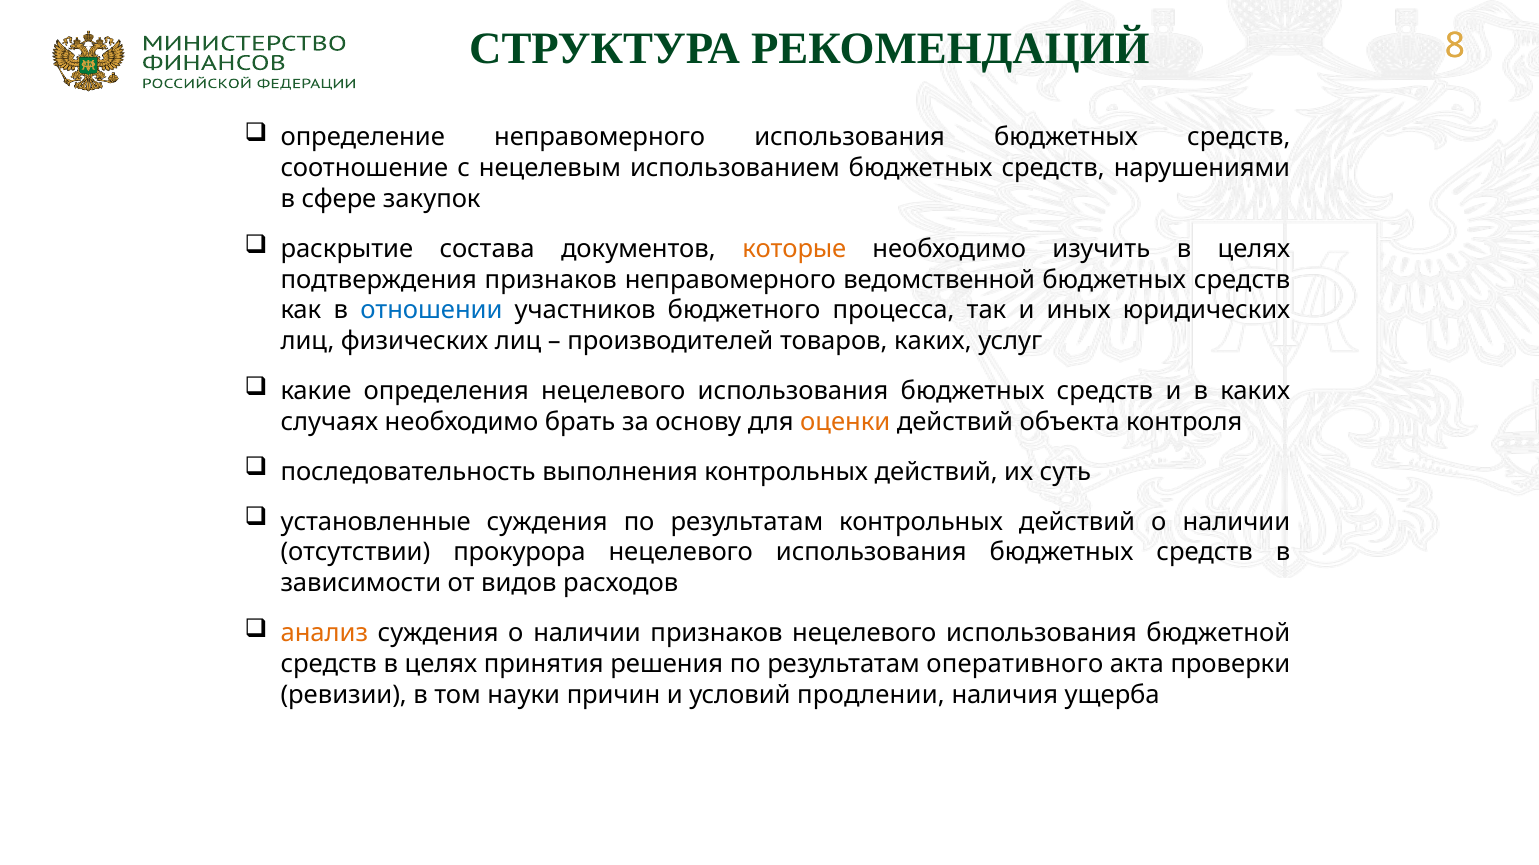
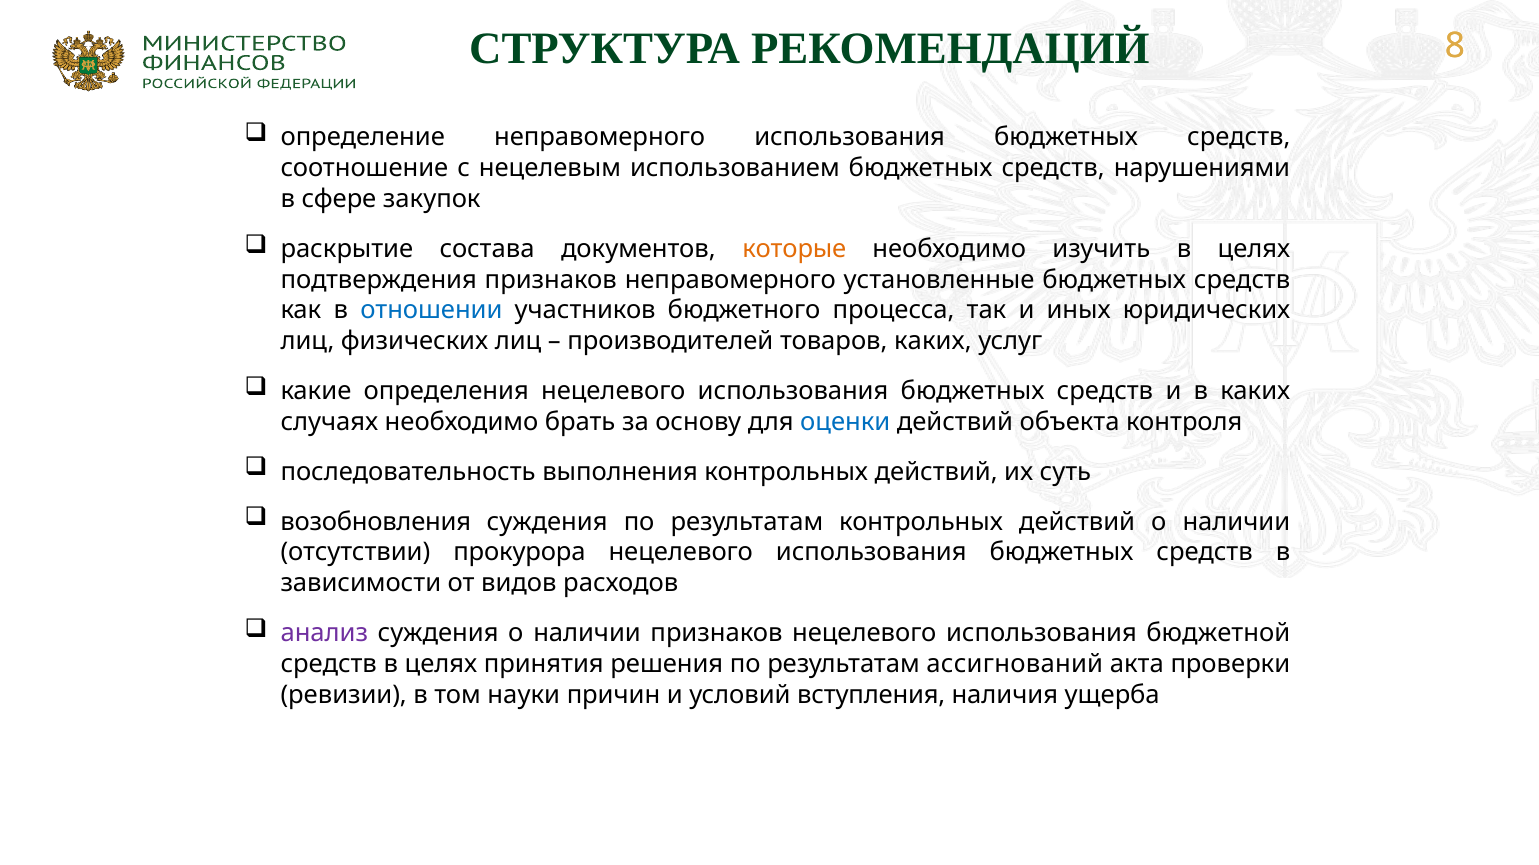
ведомственной: ведомственной -> установленные (939, 280)
оценки colour: orange -> blue (845, 422)
установленные: установленные -> возобновления (376, 522)
анализ colour: orange -> purple (324, 634)
оперативного: оперативного -> ассигнований (1015, 664)
продлении: продлении -> вступления (871, 695)
